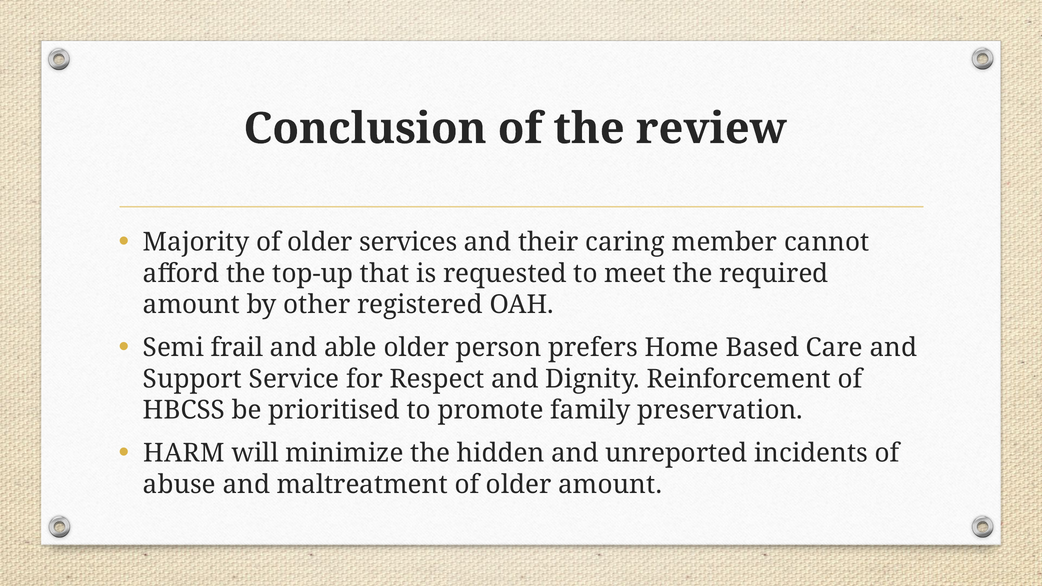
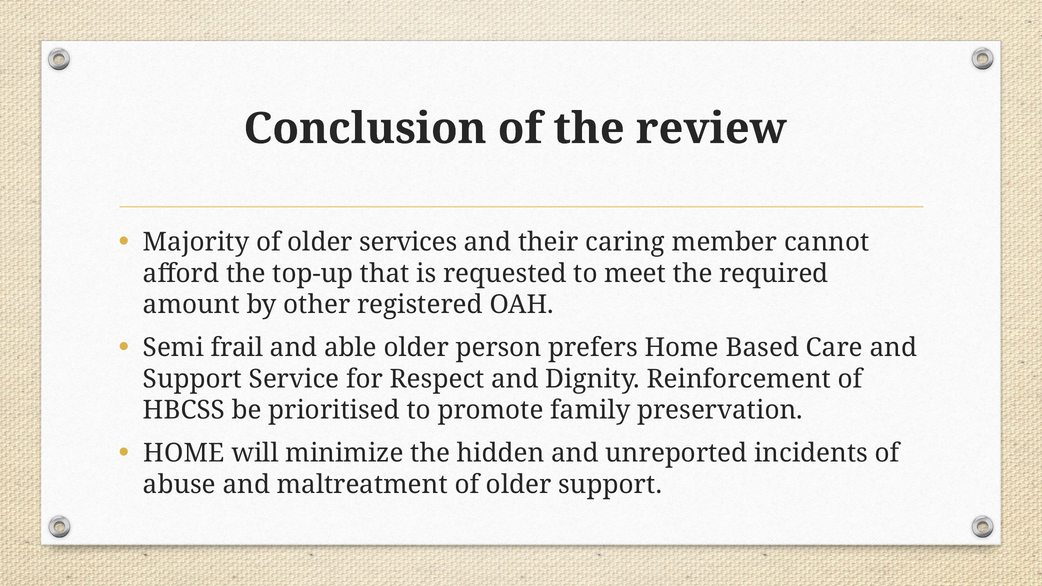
HARM: HARM -> HOME (184, 453)
older amount: amount -> support (610, 485)
